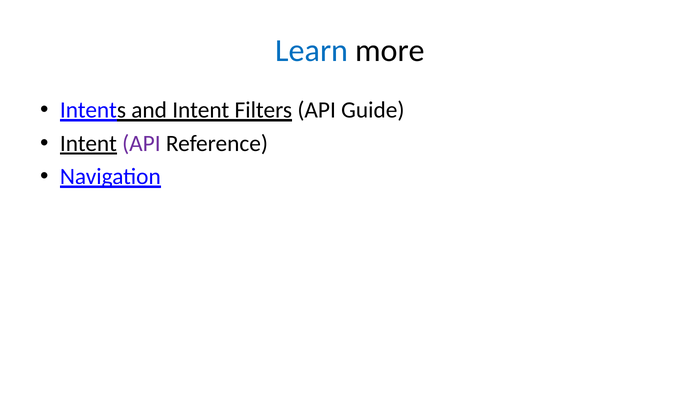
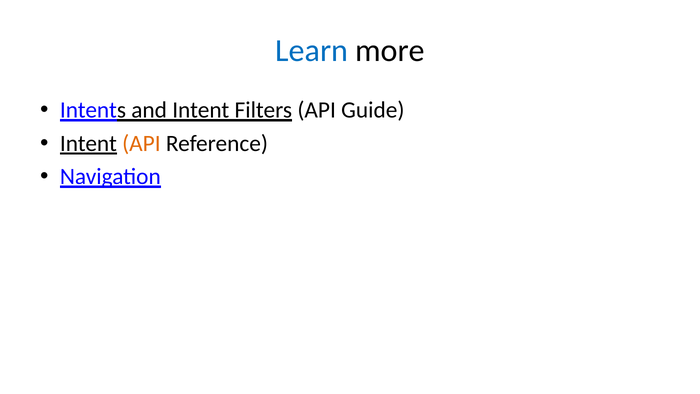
API colour: purple -> orange (141, 143)
